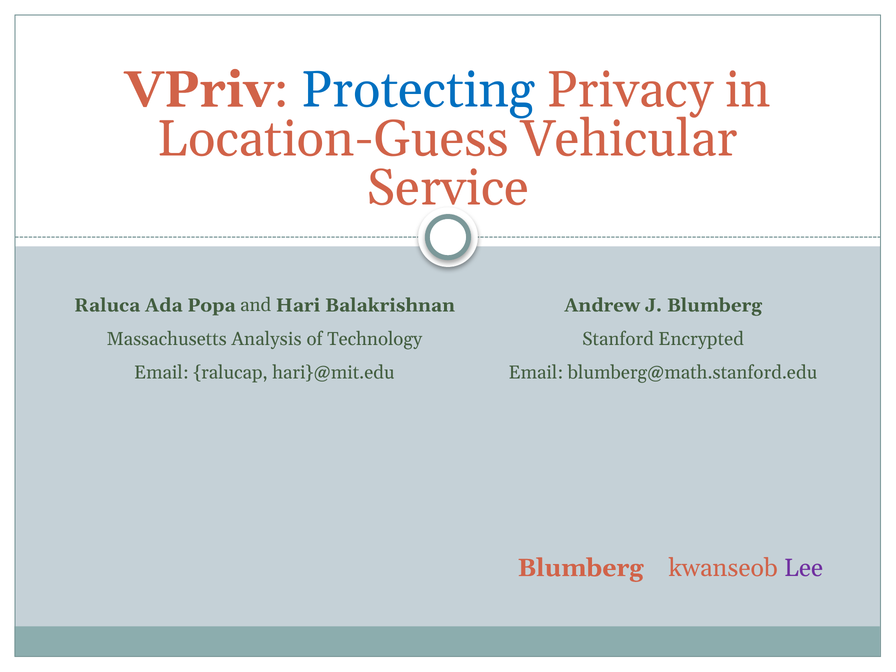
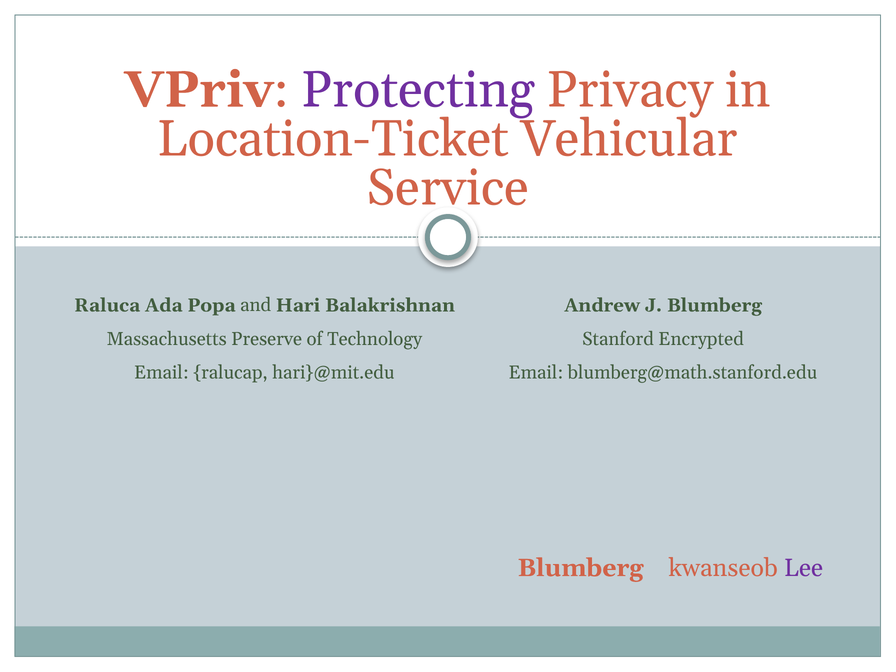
Protecting colour: blue -> purple (418, 90)
Location-Guess: Location-Guess -> Location-Ticket (333, 139)
Analysis: Analysis -> Preserve (267, 339)
